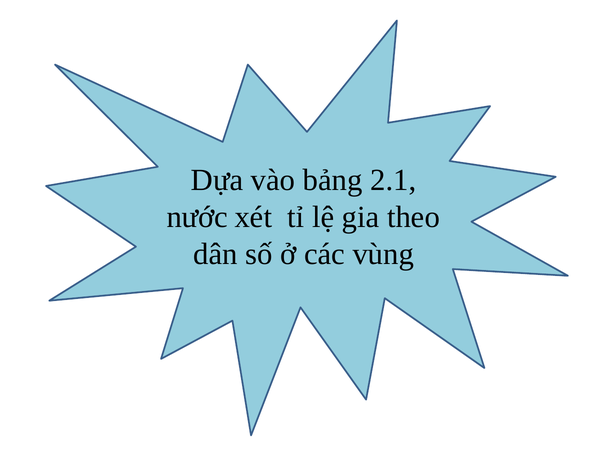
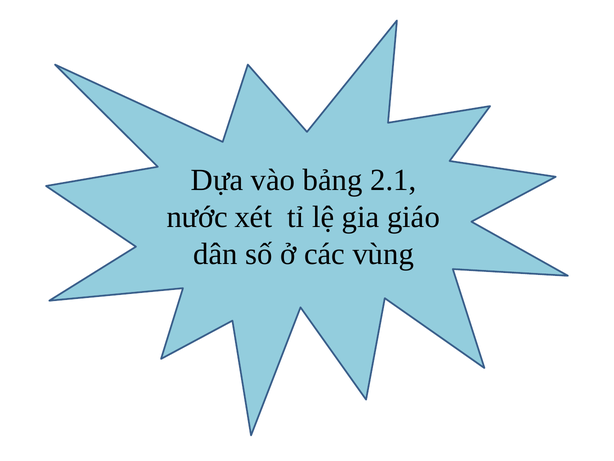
theo: theo -> giáo (413, 217)
